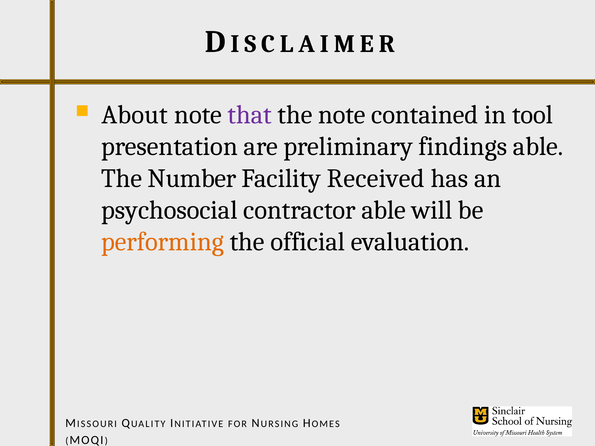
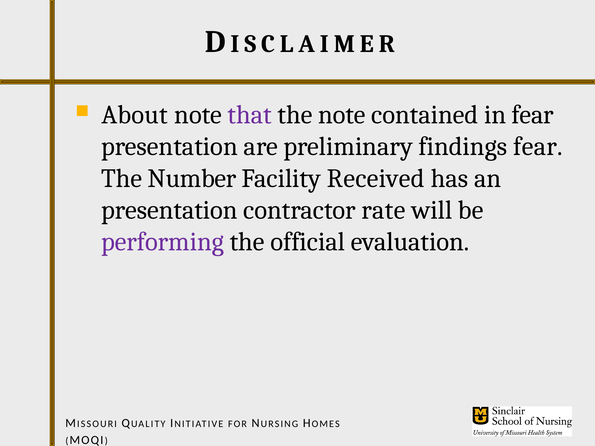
in tool: tool -> fear (533, 115)
findings able: able -> fear (538, 147)
psychosocial: psychosocial -> presentation (169, 210)
contractor able: able -> rate (383, 210)
performing colour: orange -> purple (163, 242)
